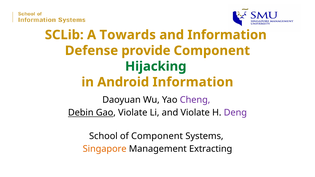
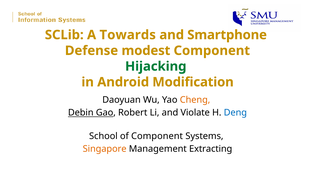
and Information: Information -> Smartphone (227, 35)
provide: provide -> modest (146, 51)
Android Information: Information -> Modification (193, 82)
Cheng colour: purple -> orange (195, 100)
Gao Violate: Violate -> Robert (133, 113)
Deng colour: purple -> blue (235, 113)
